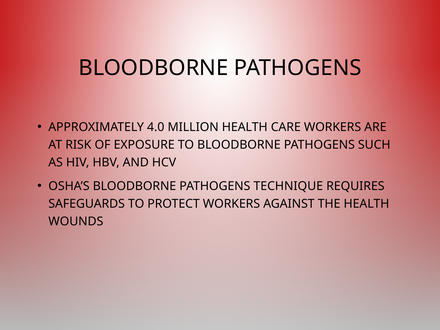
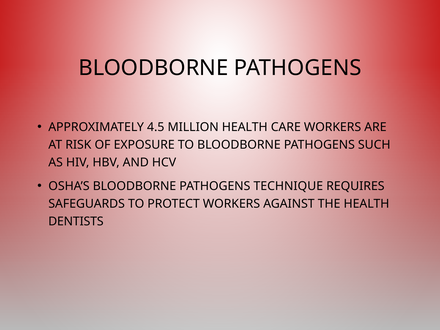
4.0: 4.0 -> 4.5 (156, 127)
WOUNDS: WOUNDS -> DENTISTS (76, 221)
